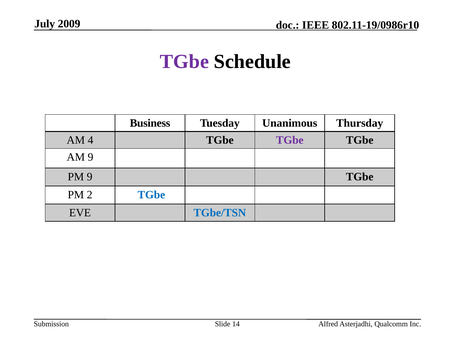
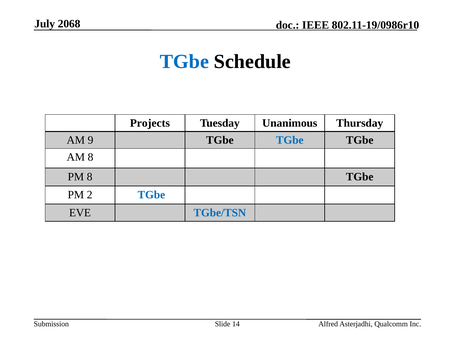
2009: 2009 -> 2068 (69, 24)
TGbe colour: purple -> blue (184, 61)
Business: Business -> Projects (150, 123)
4: 4 -> 9 (91, 140)
TGbe colour: purple -> blue (290, 140)
AM 9: 9 -> 8 (91, 157)
PM 9: 9 -> 8 (90, 177)
